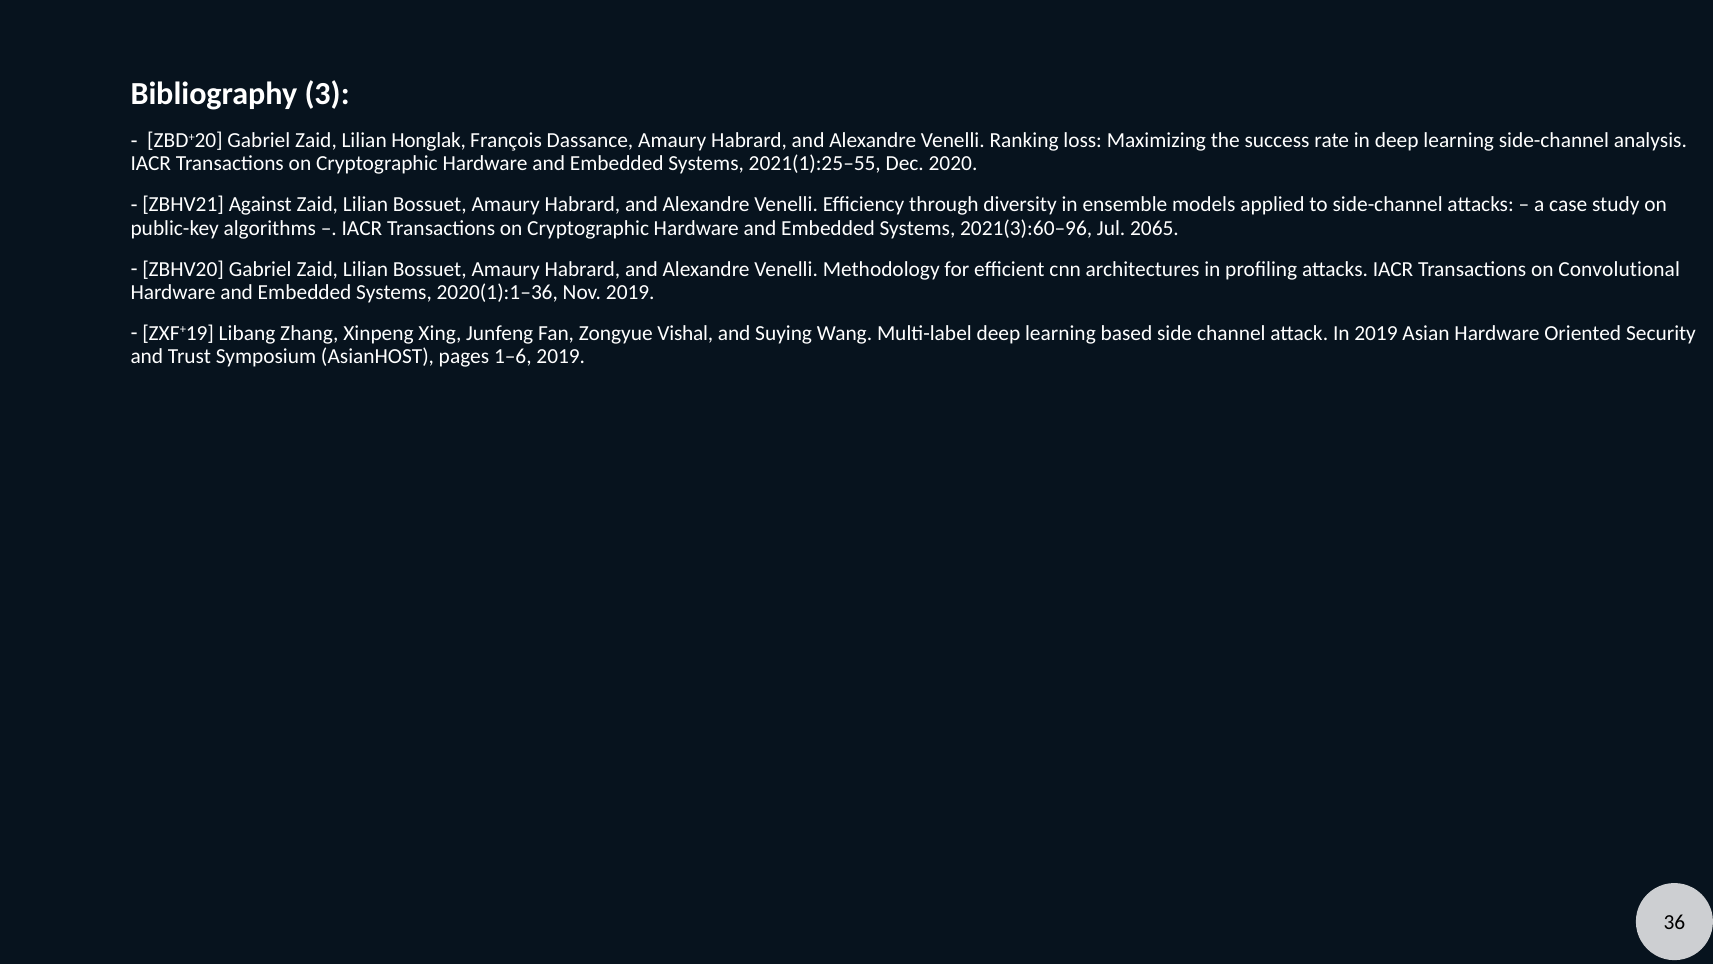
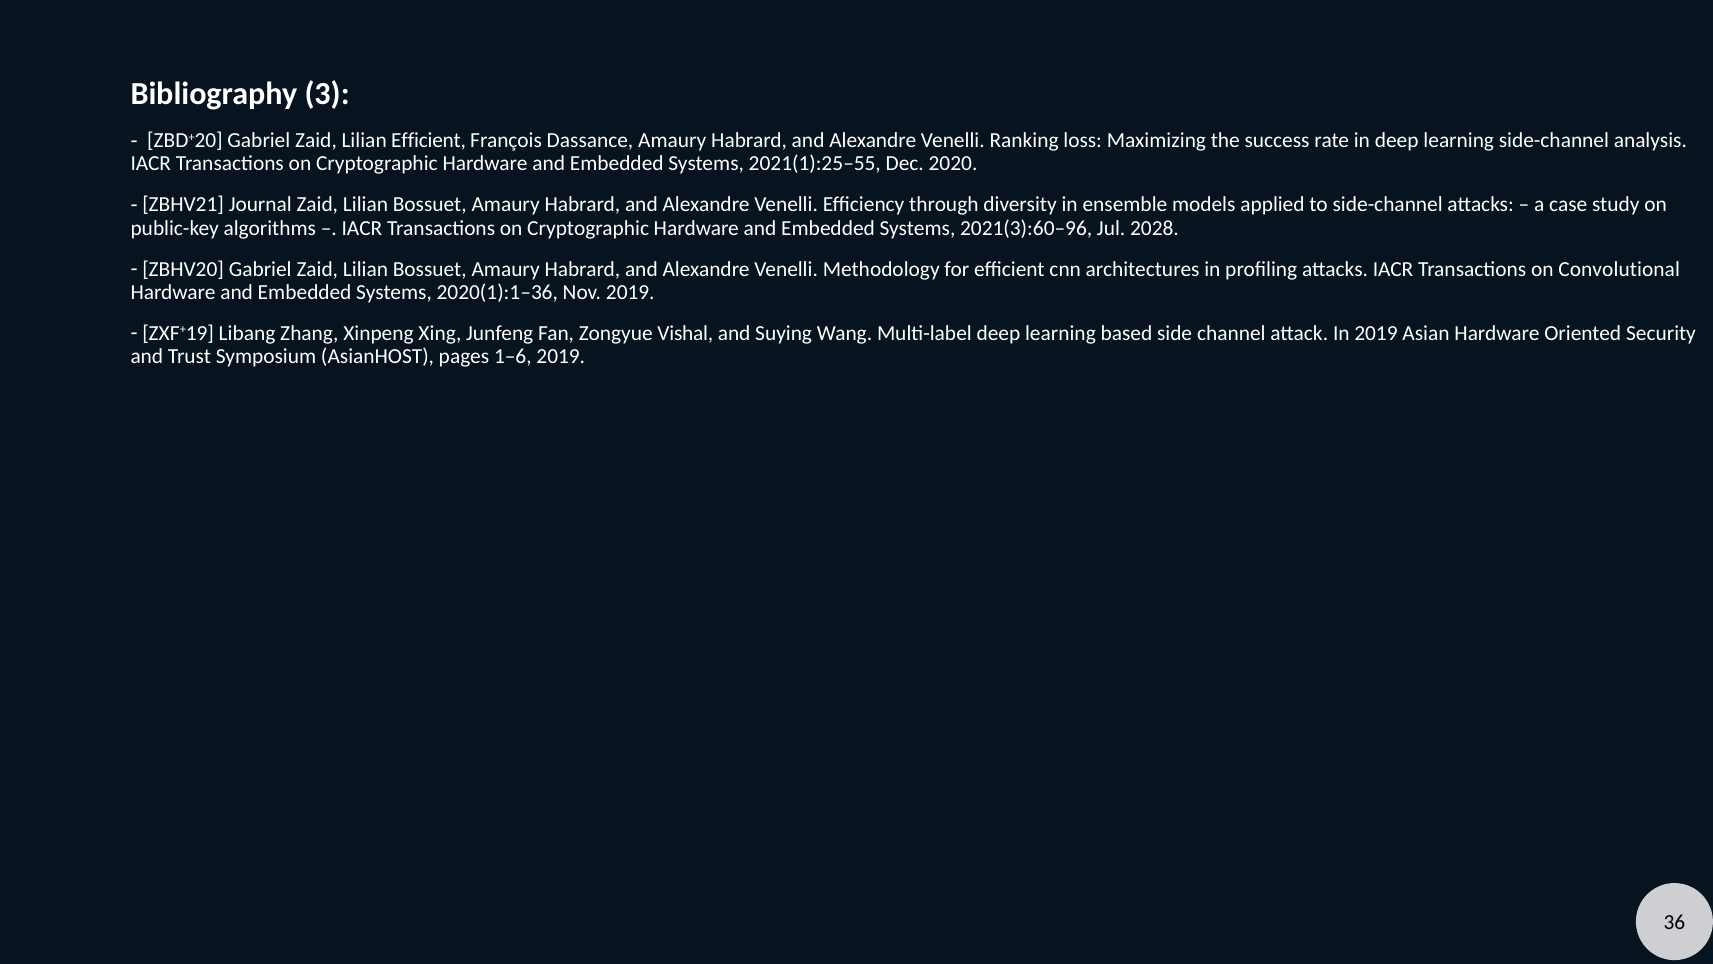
Lilian Honglak: Honglak -> Efficient (429, 141)
Against: Against -> Journal (260, 205)
2065: 2065 -> 2028 (1154, 228)
